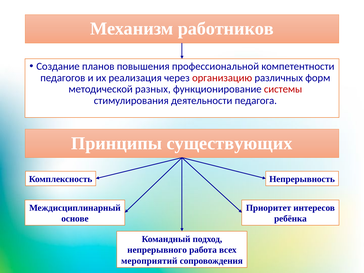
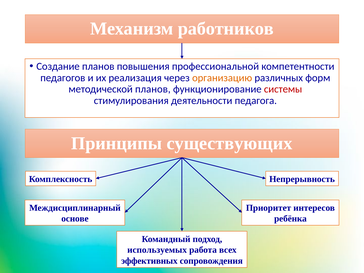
организацию colour: red -> orange (222, 78)
методической разных: разных -> планов (153, 89)
непрерывного: непрерывного -> используемых (157, 250)
мероприятий: мероприятий -> эффективных (149, 261)
